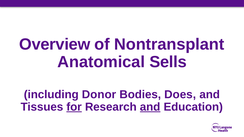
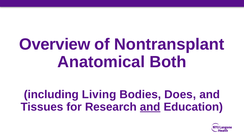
Sells: Sells -> Both (168, 62)
Donor: Donor -> Living (99, 95)
for underline: present -> none (74, 107)
